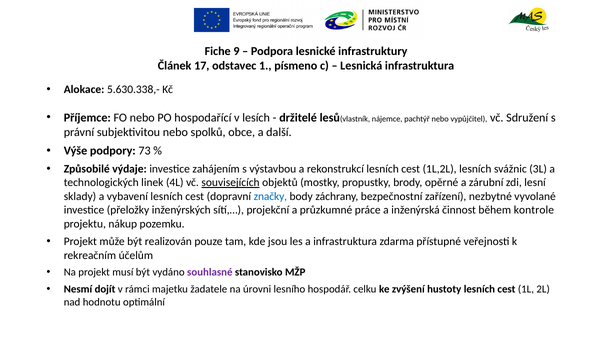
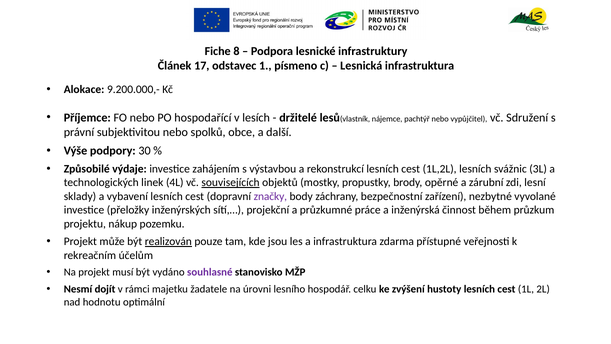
9: 9 -> 8 (236, 51)
5.630.338,-: 5.630.338,- -> 9.200.000,- (133, 89)
73: 73 -> 30 (145, 151)
značky colour: blue -> purple (270, 196)
kontrole: kontrole -> průzkum (534, 210)
realizován underline: none -> present (168, 241)
